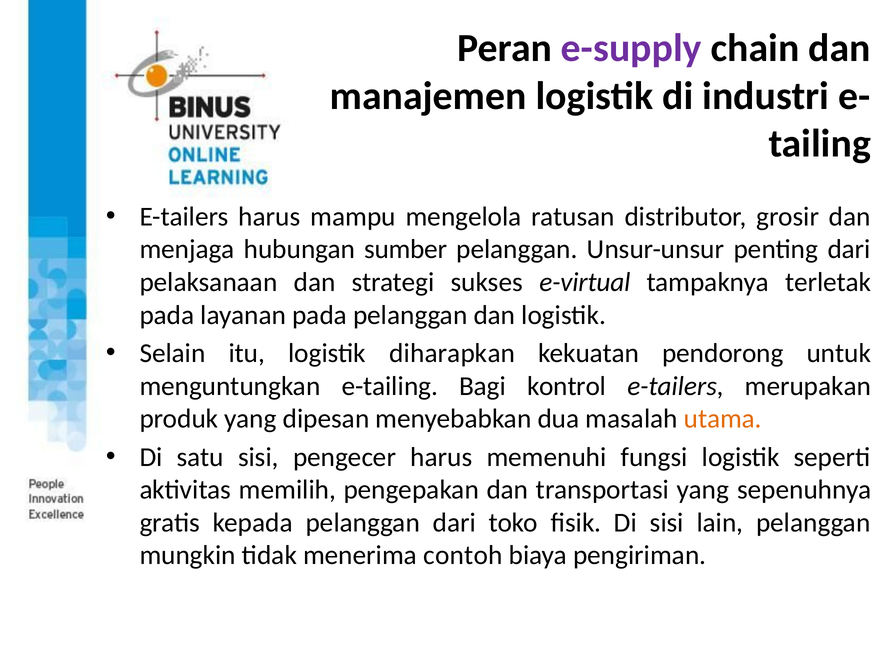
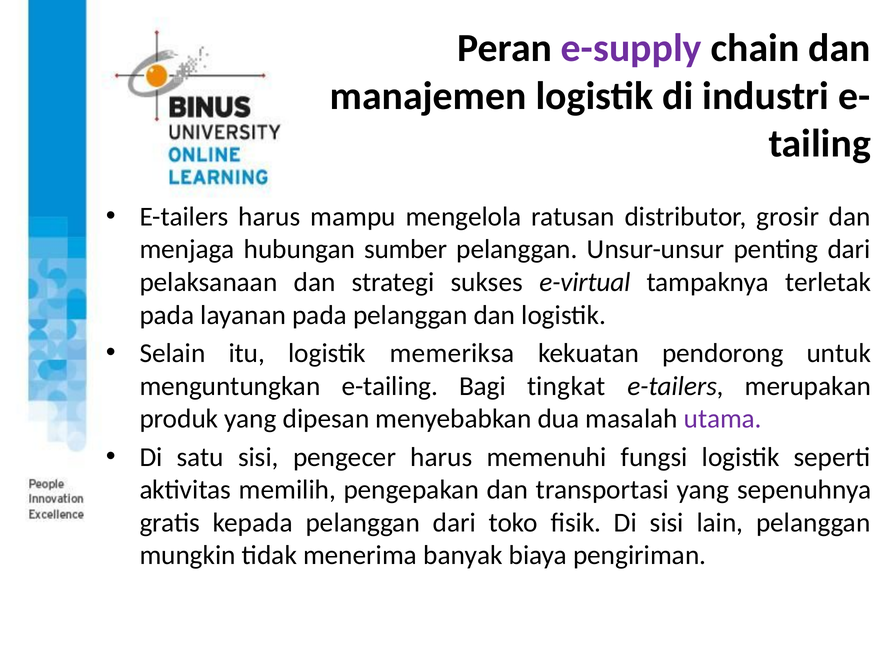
diharapkan: diharapkan -> memeriksa (452, 353)
kontrol: kontrol -> tingkat (566, 386)
utama colour: orange -> purple (723, 419)
contoh: contoh -> banyak (463, 556)
